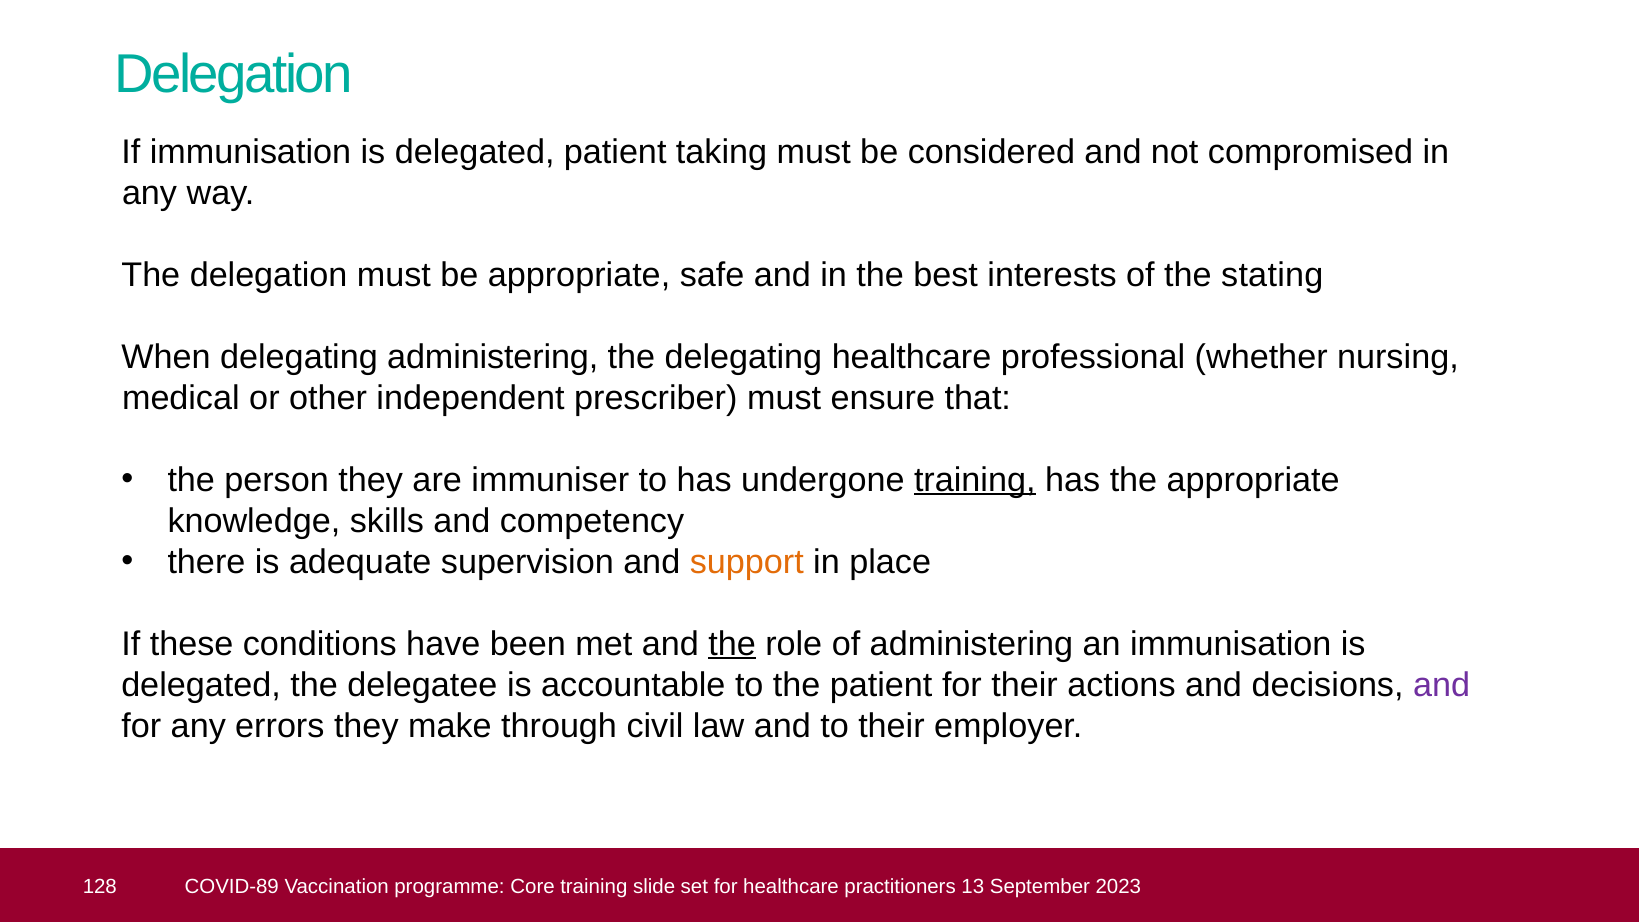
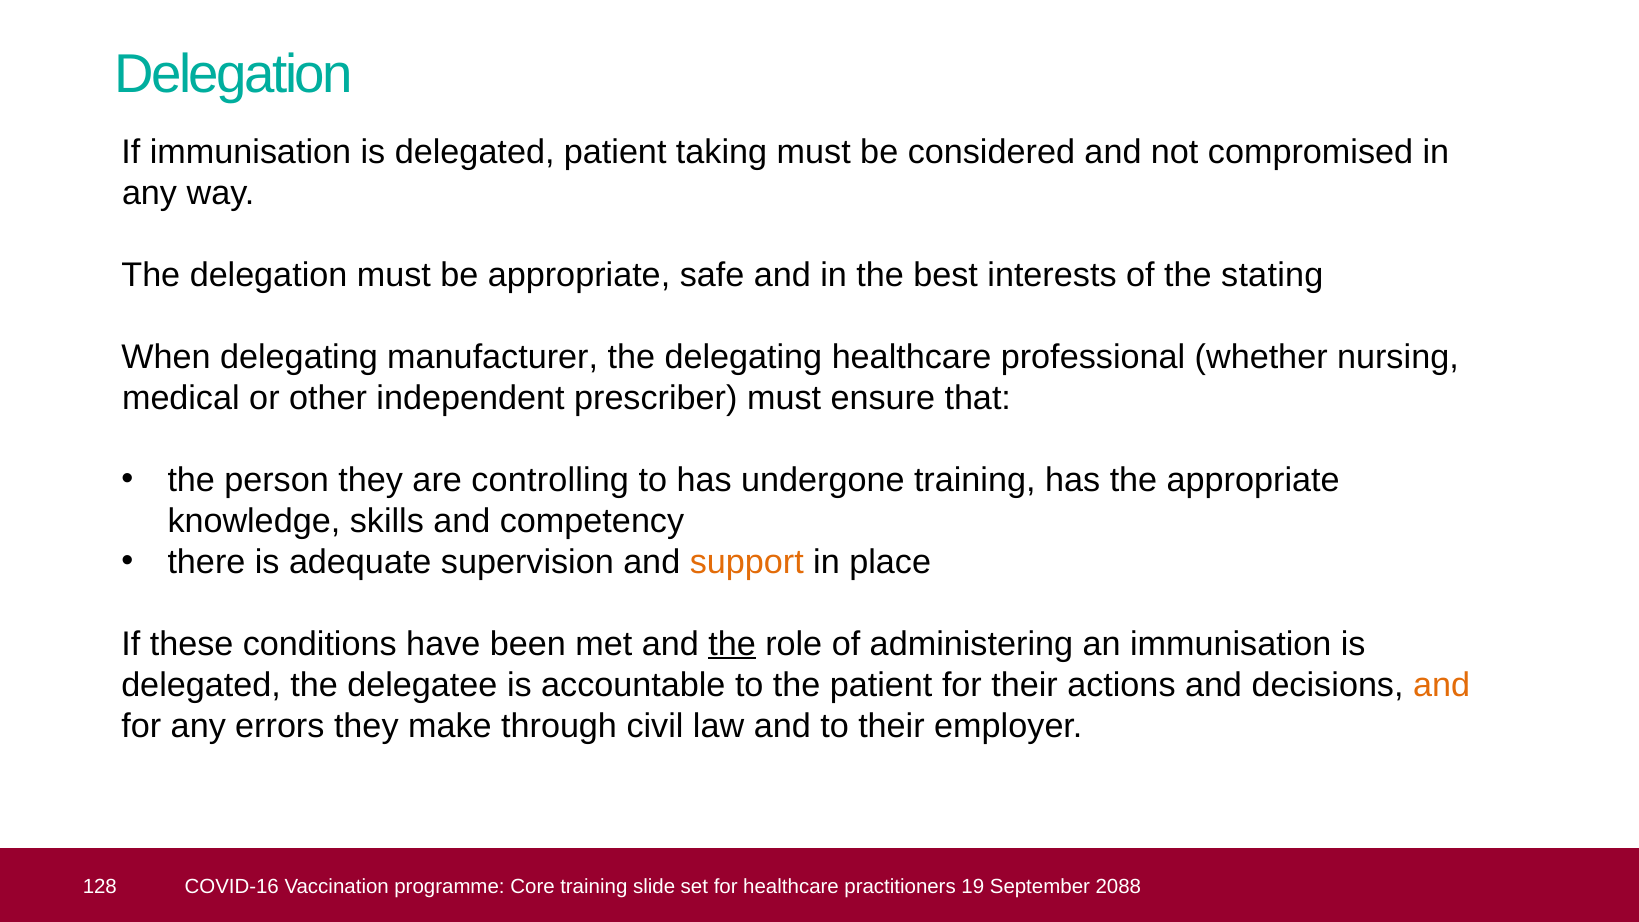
delegating administering: administering -> manufacturer (493, 357)
immuniser: immuniser -> controlling (550, 480)
training underline: present -> none (975, 480)
and colour: purple -> orange (1442, 685)
COVID-89: COVID-89 -> COVID-16 (232, 886)
13: 13 -> 19 (973, 886)
2023: 2023 -> 2088 (1118, 886)
